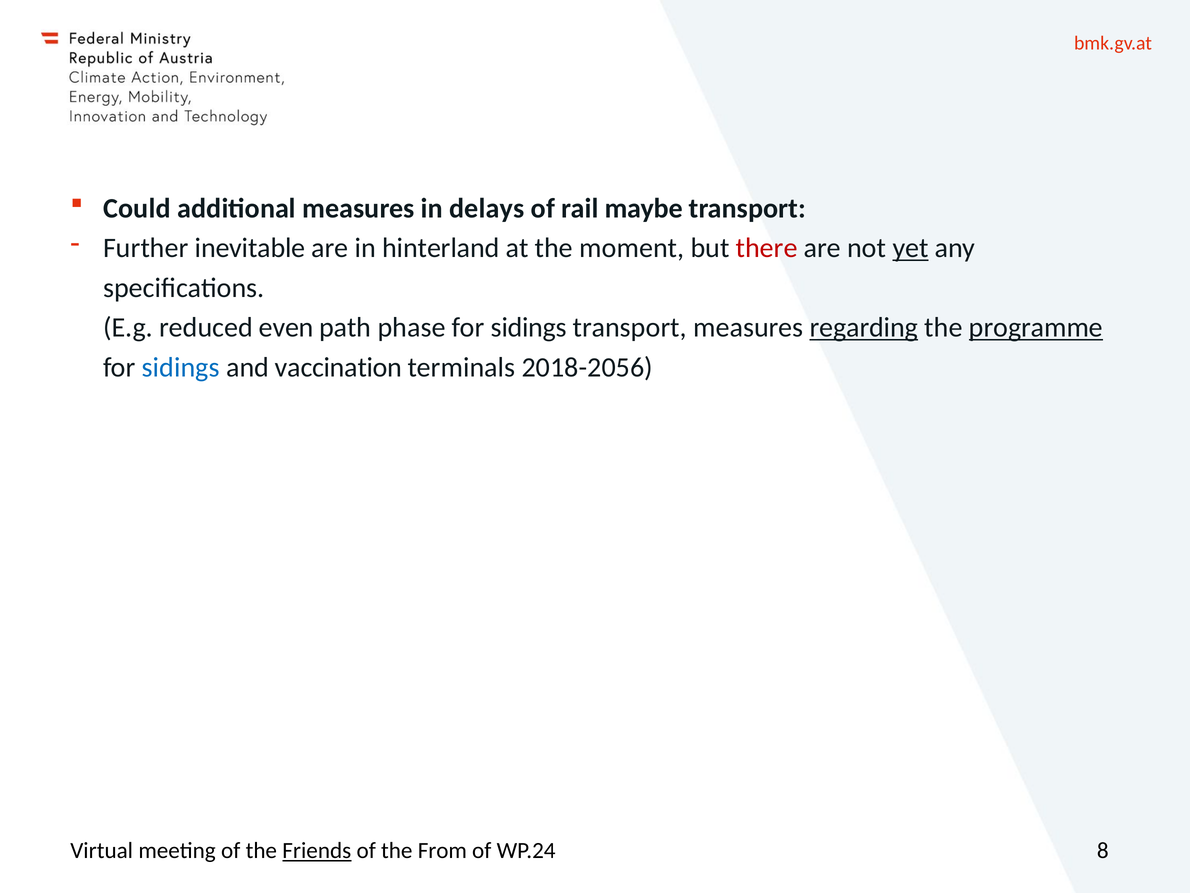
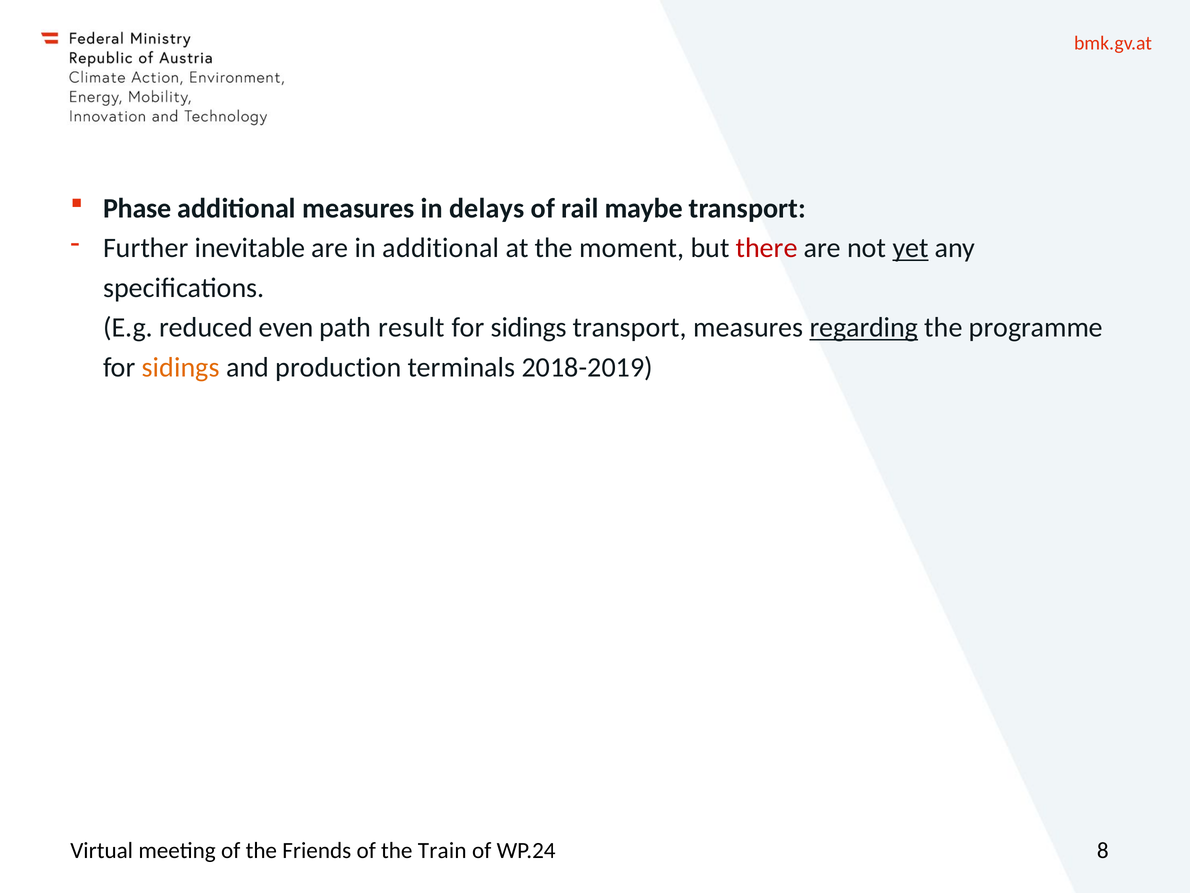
Could: Could -> Phase (137, 208)
in hinterland: hinterland -> additional (441, 248)
phase: phase -> result (411, 327)
programme underline: present -> none (1036, 327)
sidings colour: blue -> orange (181, 367)
vaccination: vaccination -> production (338, 367)
2018-2056: 2018-2056 -> 2018-2019 (587, 367)
Friends underline: present -> none (317, 850)
From: From -> Train (442, 850)
